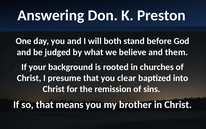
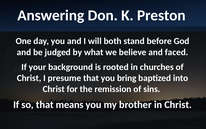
them: them -> faced (177, 52)
clear: clear -> bring (127, 78)
